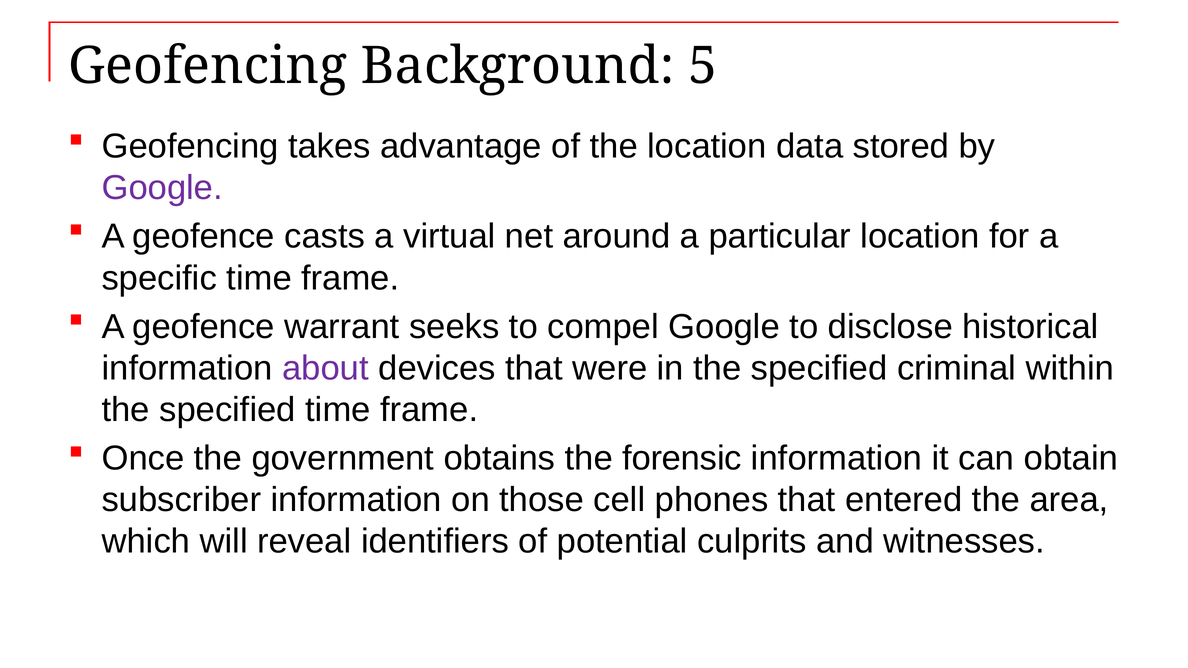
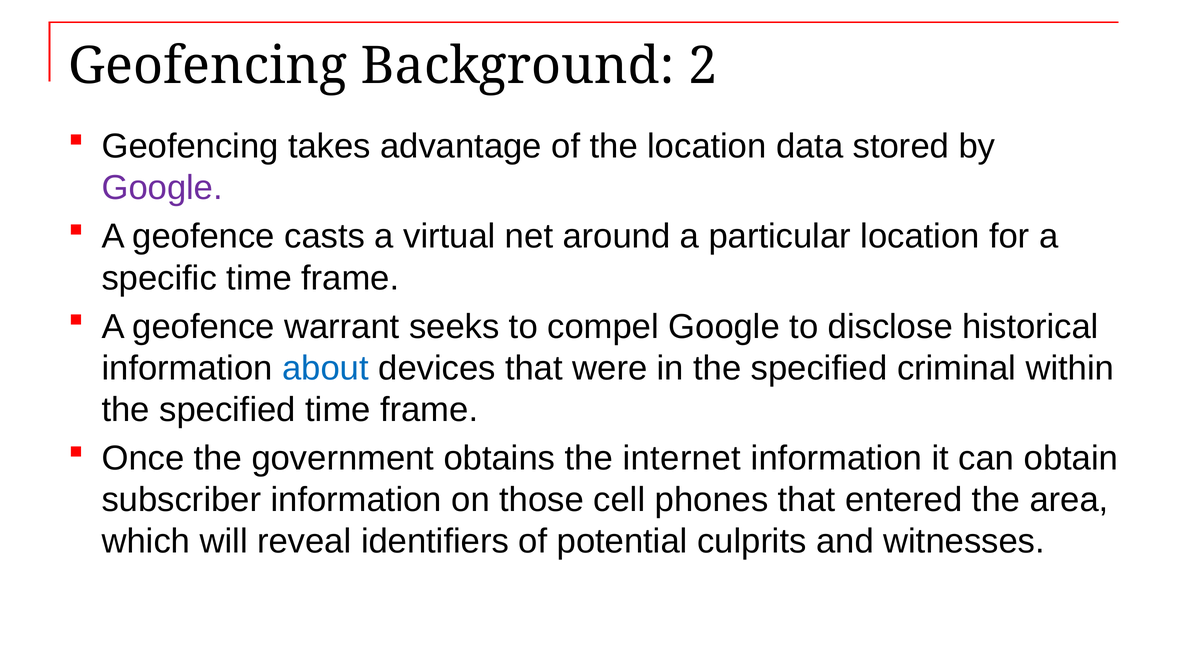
5: 5 -> 2 (703, 66)
about colour: purple -> blue (326, 368)
forensic: forensic -> internet (682, 459)
